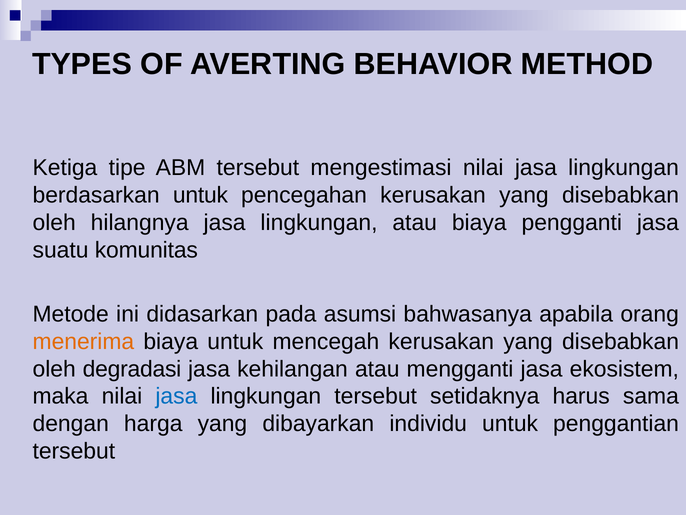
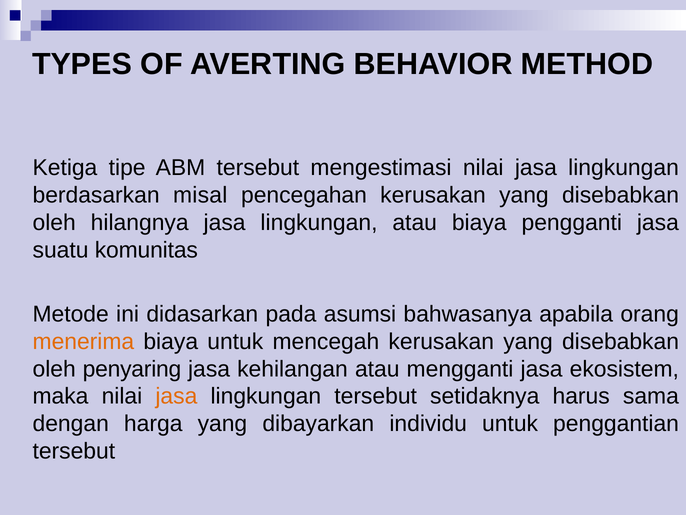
berdasarkan untuk: untuk -> misal (200, 195)
degradasi: degradasi -> penyaring (132, 369)
jasa colour: blue -> orange (176, 396)
